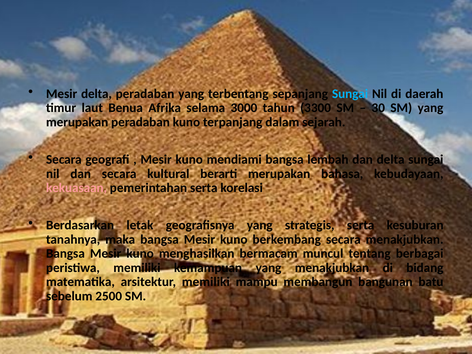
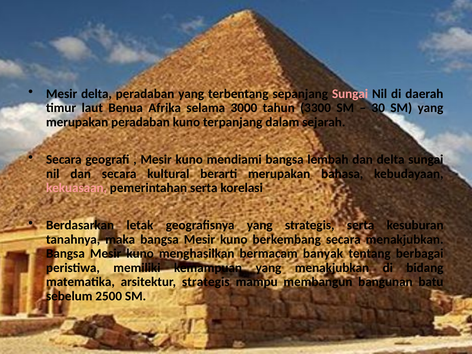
Sungai colour: light blue -> pink (350, 94)
muncul: muncul -> banyak (323, 254)
arsitektur memiliki: memiliki -> strategis (206, 282)
